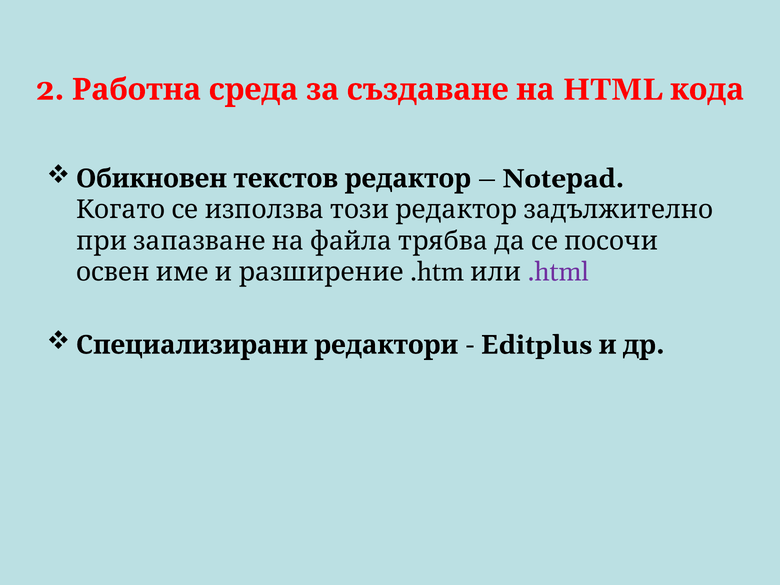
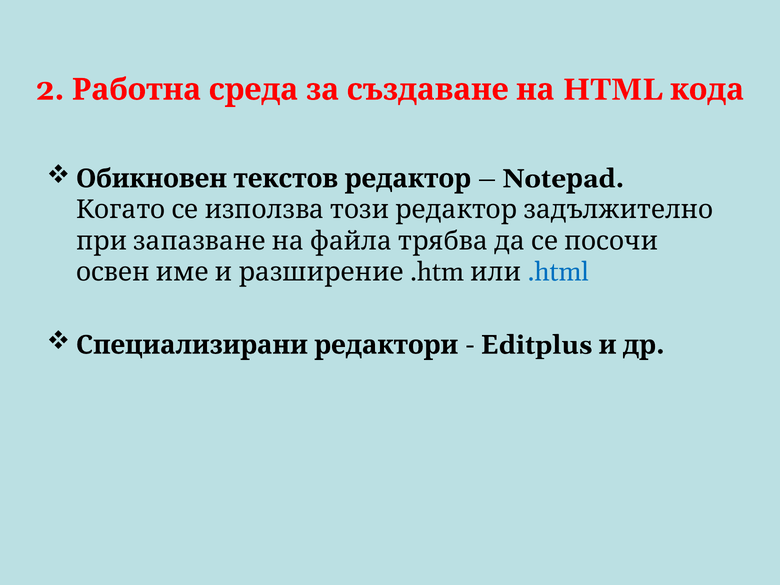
.html colour: purple -> blue (558, 272)
